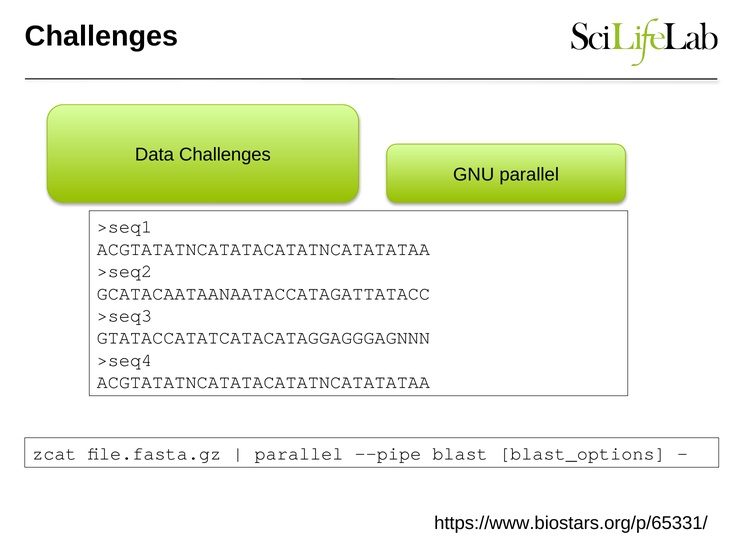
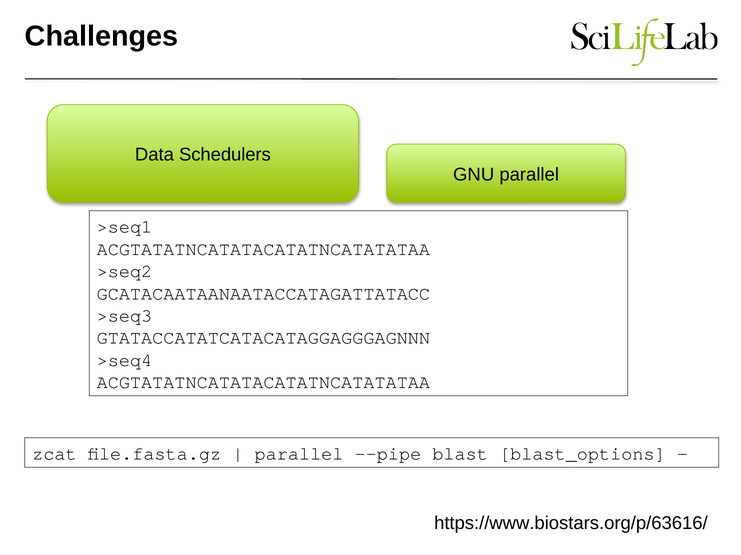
Data Challenges: Challenges -> Schedulers (225, 155)
https://www.biostars.org/p/65331/: https://www.biostars.org/p/65331/ -> https://www.biostars.org/p/63616/ (571, 524)
